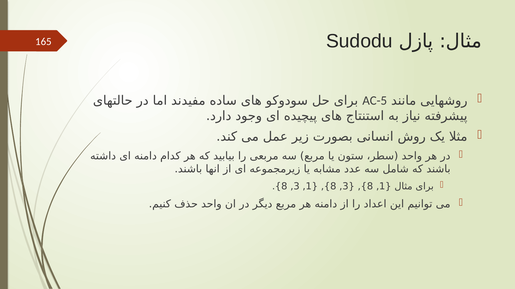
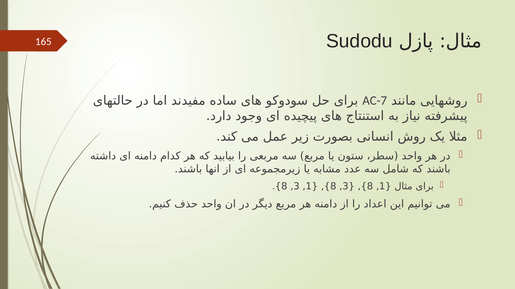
AC-5: AC-5 -> AC-7 (375, 101)
